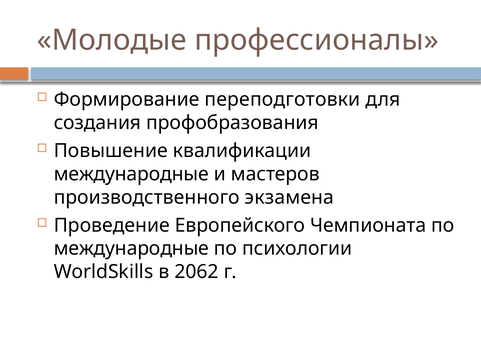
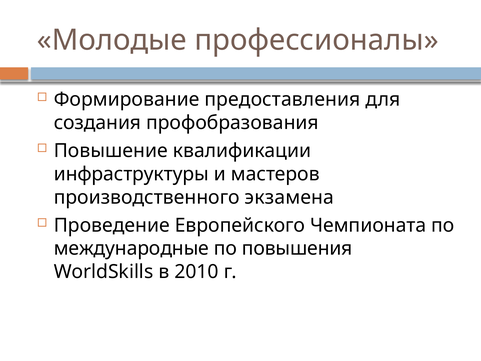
переподготовки: переподготовки -> предоставления (282, 100)
международные: международные -> инфраструктуры (131, 174)
психологии: психологии -> повышения (297, 248)
2062: 2062 -> 2010 (197, 272)
